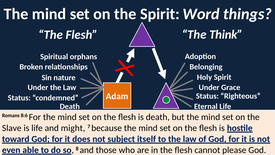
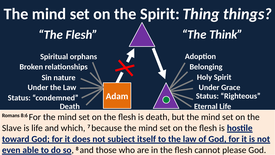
Word: Word -> Thing (201, 14)
might: might -> which (73, 128)
